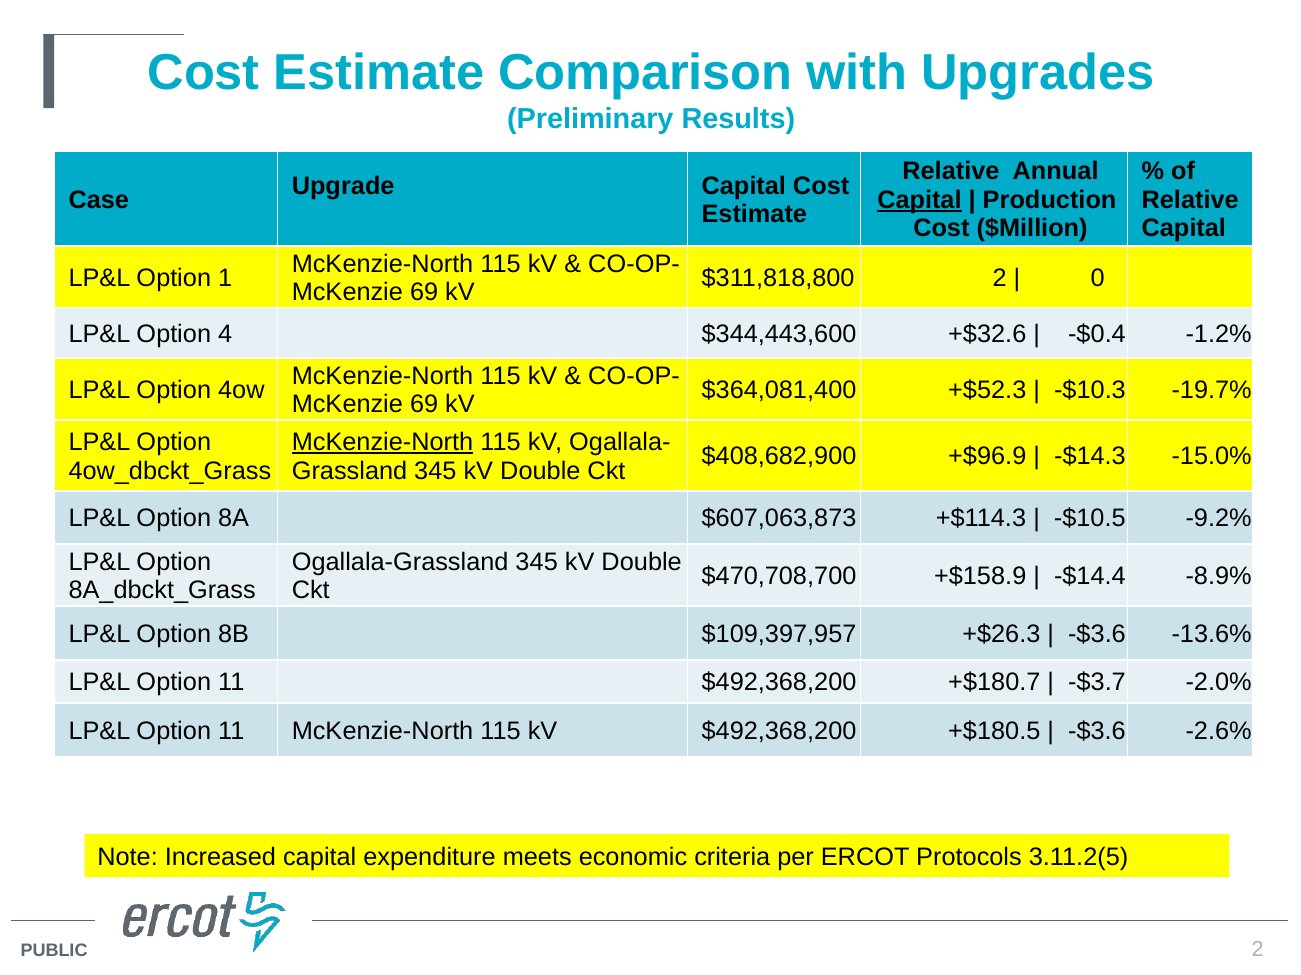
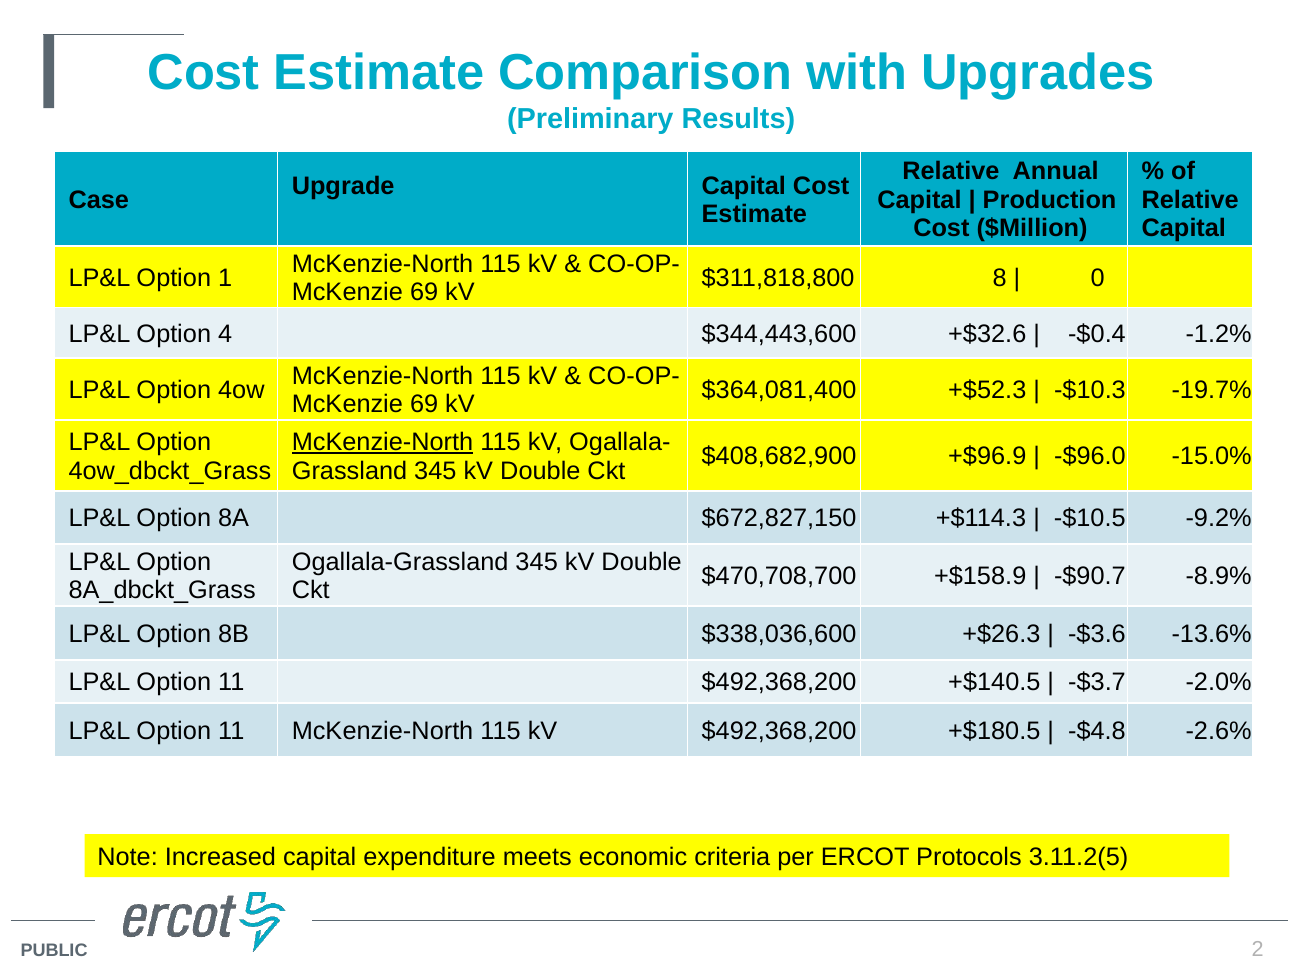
Capital underline: present -> none (919, 200)
$311,818,800 2: 2 -> 8 (1000, 278)
-$14.3: -$14.3 -> -$96.0 (1090, 457)
$607,063,873: $607,063,873 -> $672,827,150 (779, 519)
-$14.4: -$14.4 -> -$90.7 (1090, 576)
$109,397,957: $109,397,957 -> $338,036,600 (779, 634)
+$180.7: +$180.7 -> +$140.5 (994, 683)
-$3.6: -$3.6 -> -$4.8 (1097, 732)
